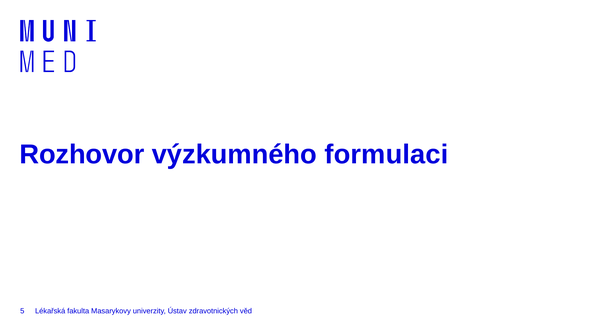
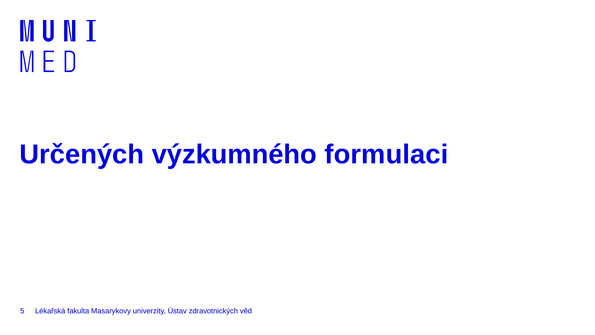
Rozhovor: Rozhovor -> Určených (82, 154)
